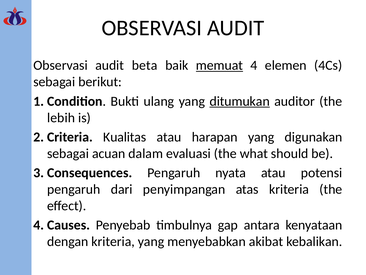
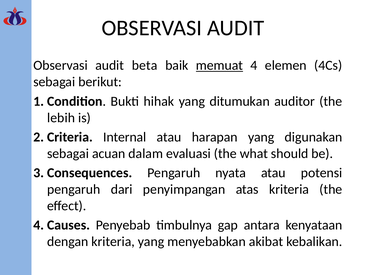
ulang: ulang -> hihak (159, 101)
ditumukan underline: present -> none (240, 101)
Kualitas: Kualitas -> Internal (125, 137)
